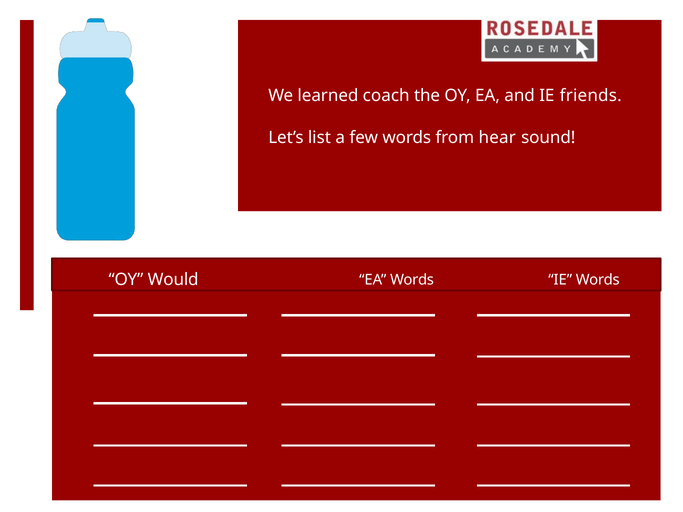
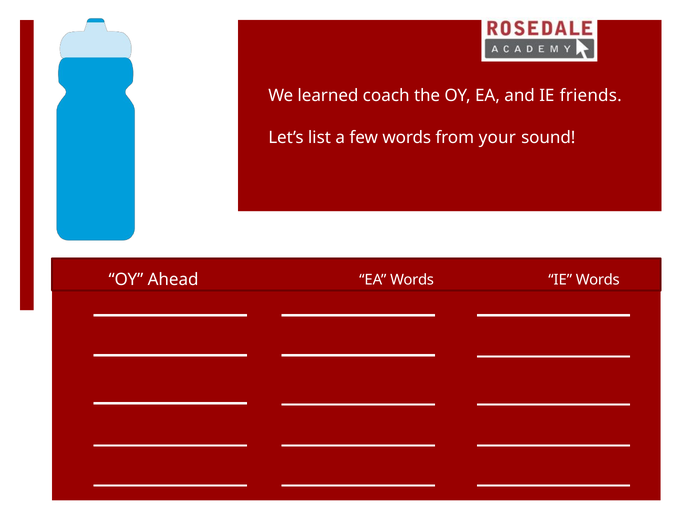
hear: hear -> your (497, 138)
Would: Would -> Ahead (173, 280)
